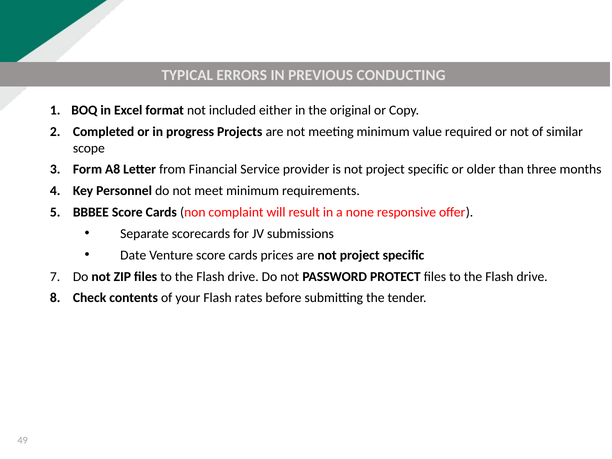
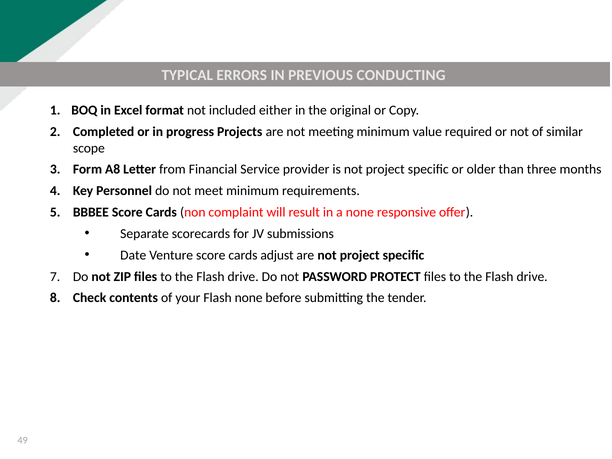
prices: prices -> adjust (277, 255)
Flash rates: rates -> none (249, 298)
